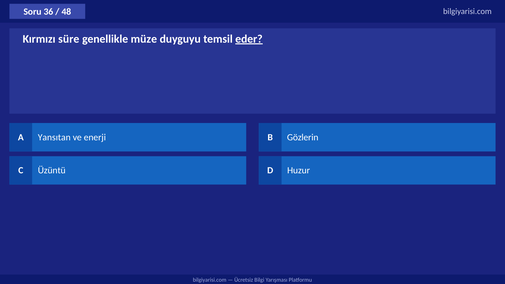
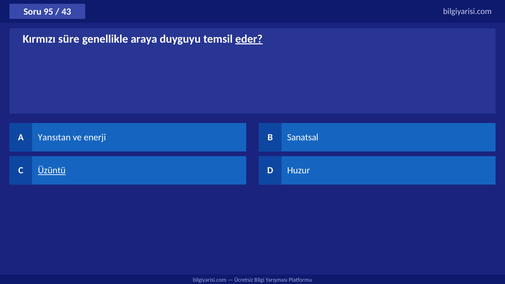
36: 36 -> 95 (48, 12)
48: 48 -> 43 (66, 12)
müze: müze -> araya (144, 39)
Gözlerin: Gözlerin -> Sanatsal (303, 137)
Üzüntü underline: none -> present (52, 171)
